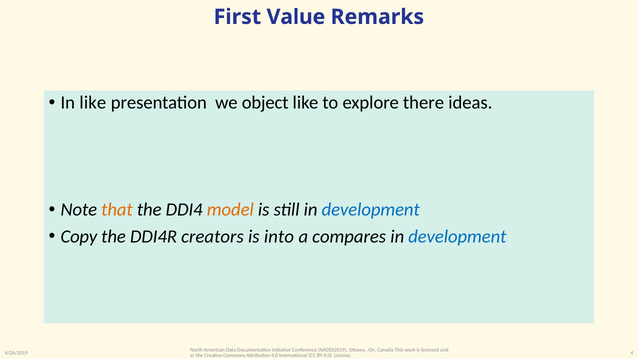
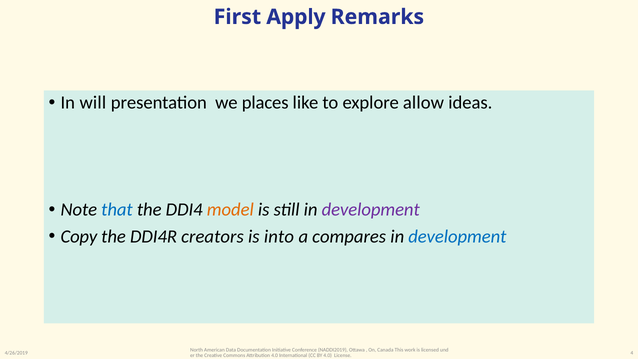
Value: Value -> Apply (296, 17)
In like: like -> will (93, 103)
object: object -> places (265, 103)
there: there -> allow (423, 103)
that colour: orange -> blue (117, 210)
development colour: blue -> purple (371, 210)
